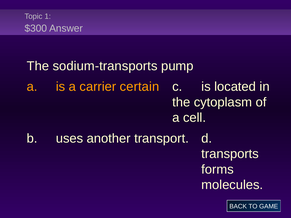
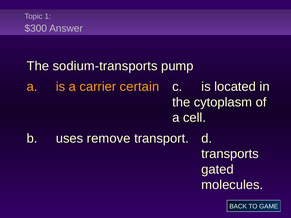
another: another -> remove (109, 139)
forms: forms -> gated (218, 170)
